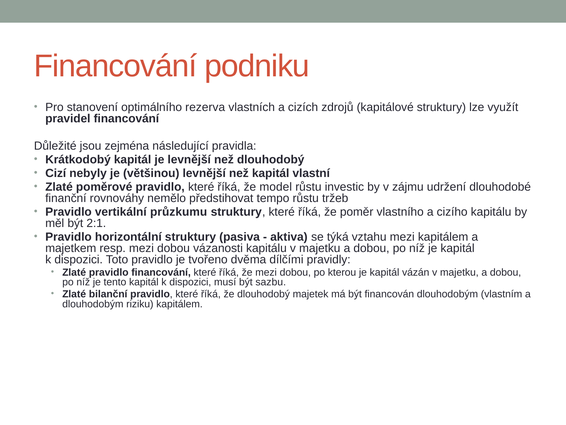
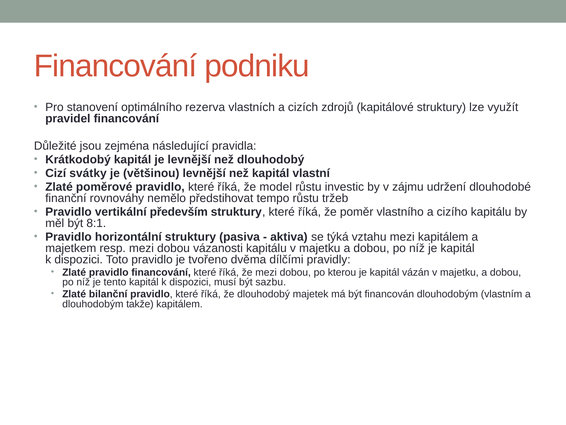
nebyly: nebyly -> svátky (88, 173)
průzkumu: průzkumu -> především (179, 212)
2:1: 2:1 -> 8:1 (96, 223)
riziku: riziku -> takže (140, 304)
